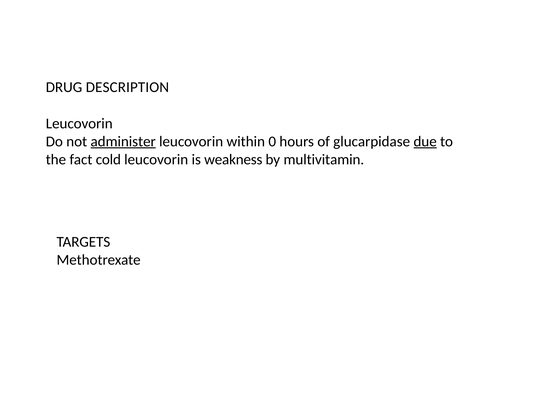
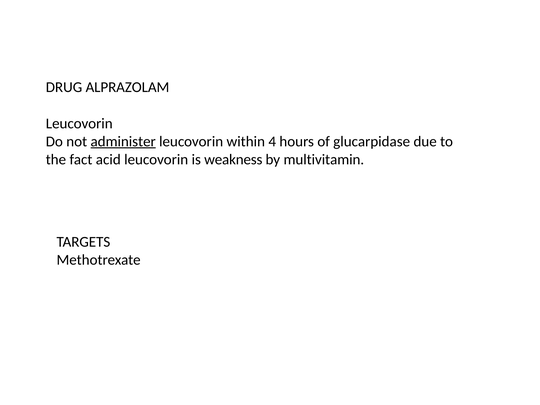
DESCRIPTION: DESCRIPTION -> ALPRAZOLAM (128, 87)
0: 0 -> 4 (272, 141)
due underline: present -> none (425, 141)
cold: cold -> acid (108, 159)
